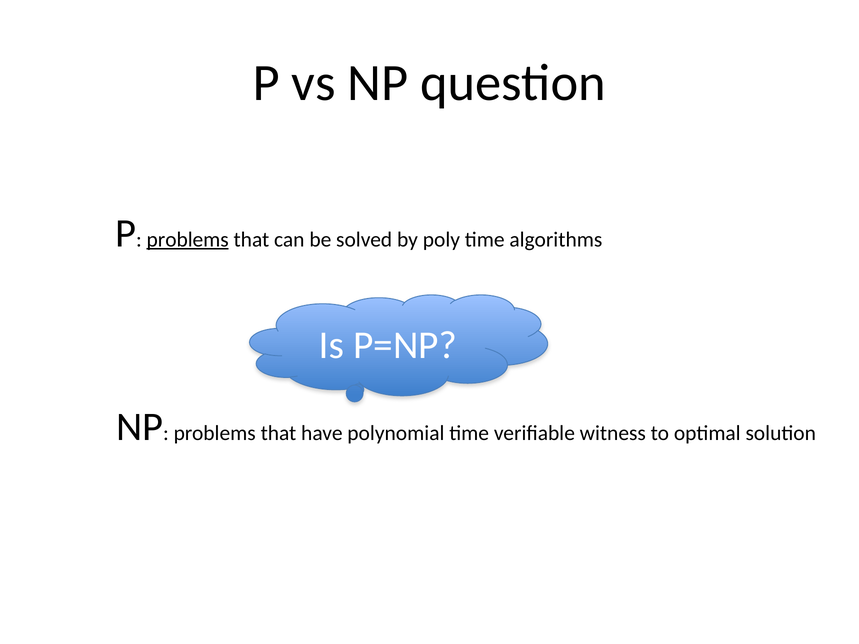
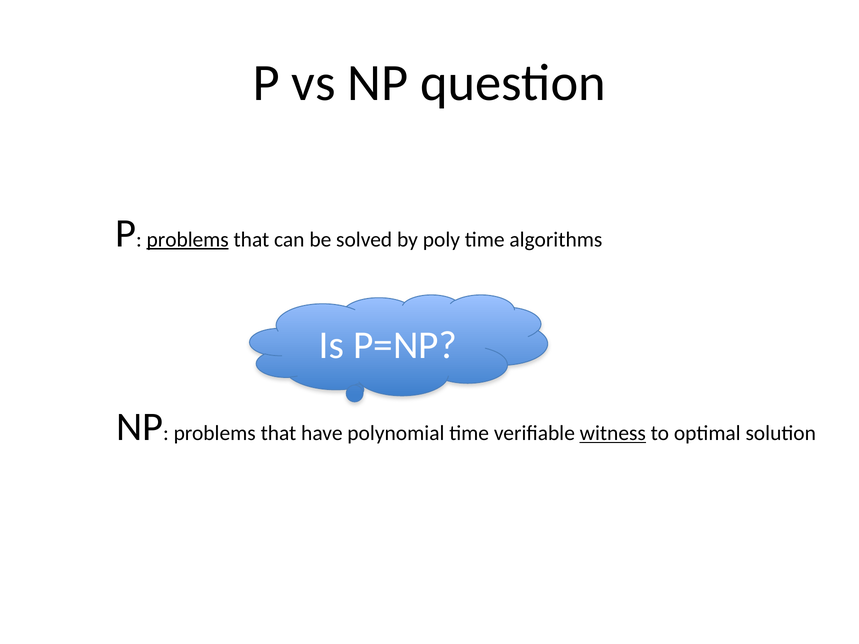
witness underline: none -> present (613, 433)
